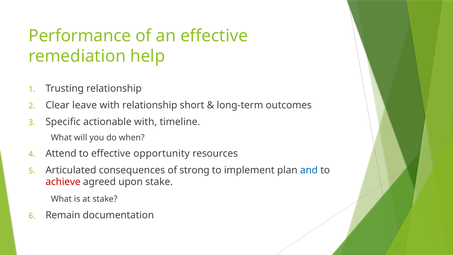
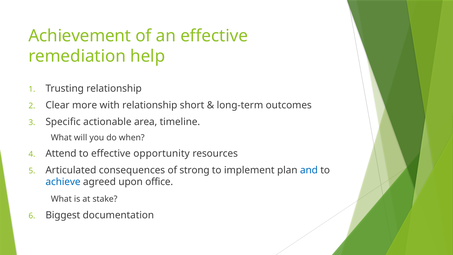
Performance: Performance -> Achievement (80, 36)
leave: leave -> more (85, 105)
actionable with: with -> area (146, 122)
achieve colour: red -> blue (63, 182)
upon stake: stake -> office (159, 182)
Remain: Remain -> Biggest (63, 215)
